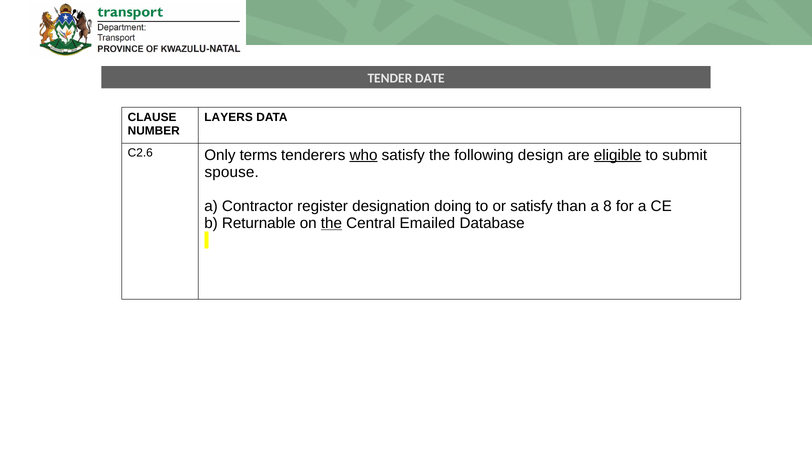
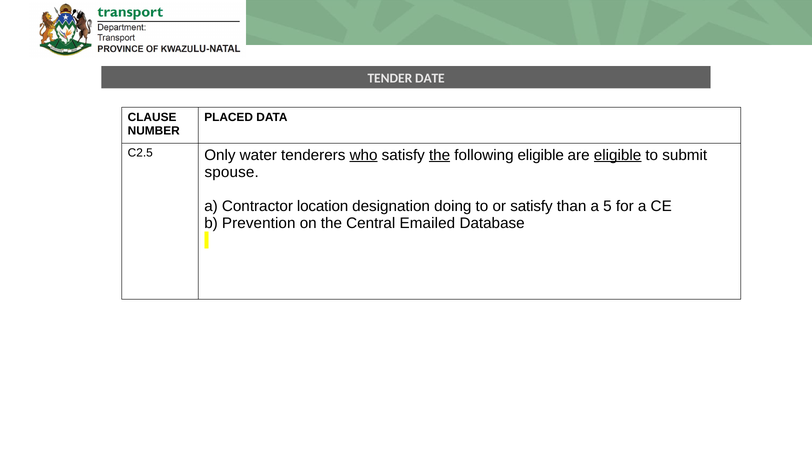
LAYERS: LAYERS -> PLACED (229, 117)
C2.6: C2.6 -> C2.5 (140, 153)
terms: terms -> water (258, 155)
the underline: none -> present (440, 155)
following design: design -> eligible (541, 155)
register: register -> location (323, 206)
8: 8 -> 5 (607, 206)
Returnable: Returnable -> Prevention (259, 223)
the underline: present -> none (331, 223)
